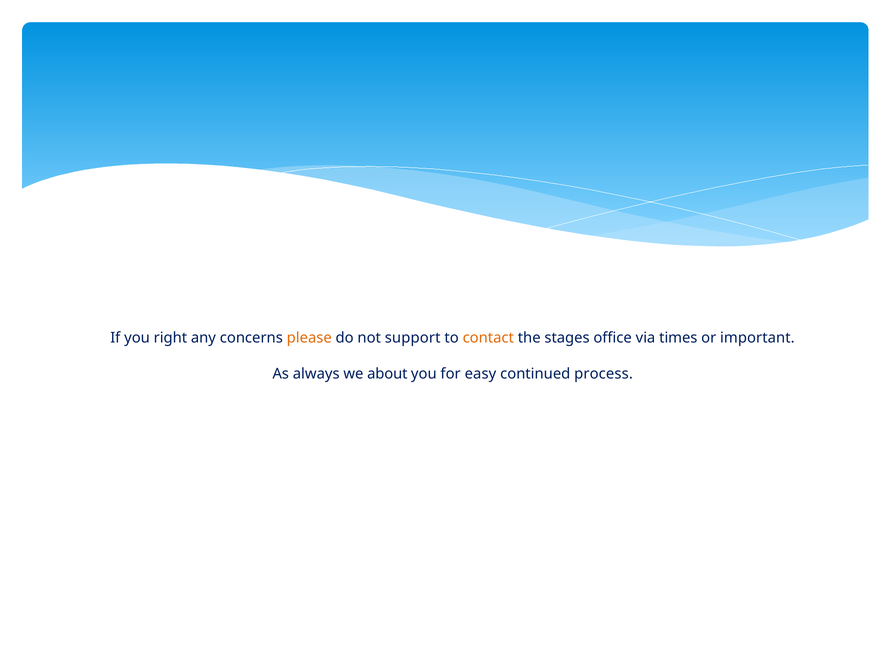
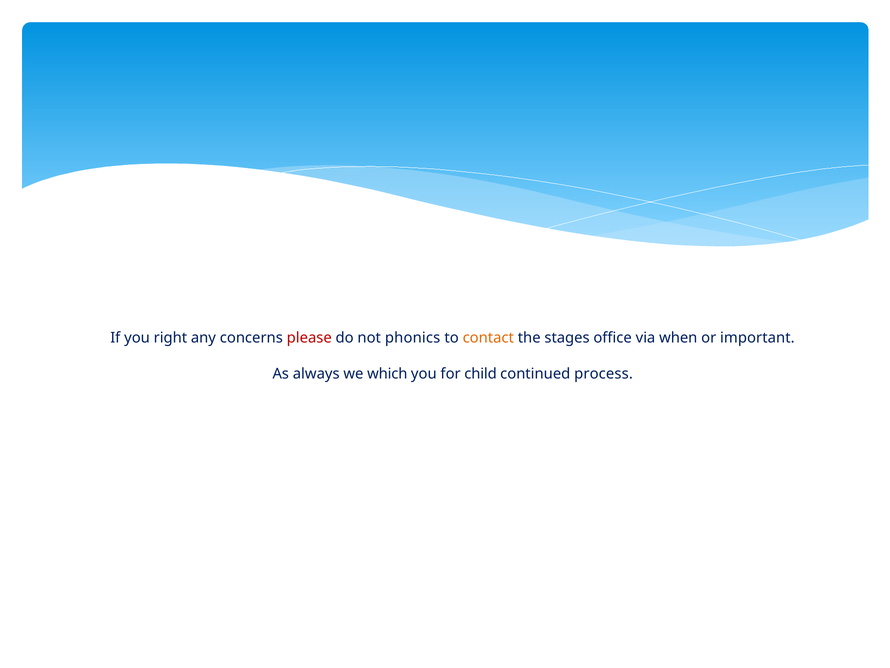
please colour: orange -> red (309, 338)
support: support -> phonics (413, 338)
times: times -> when (678, 338)
about: about -> which (387, 373)
easy: easy -> child (481, 373)
